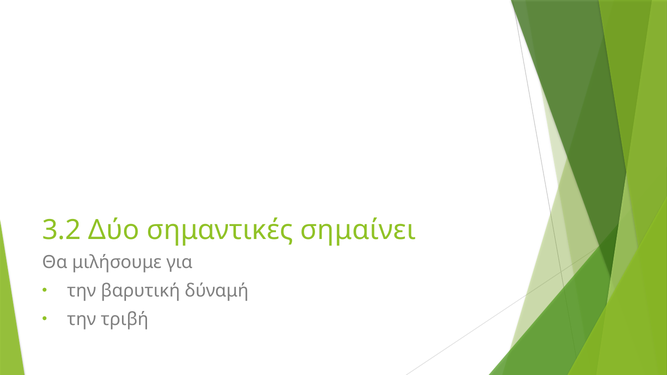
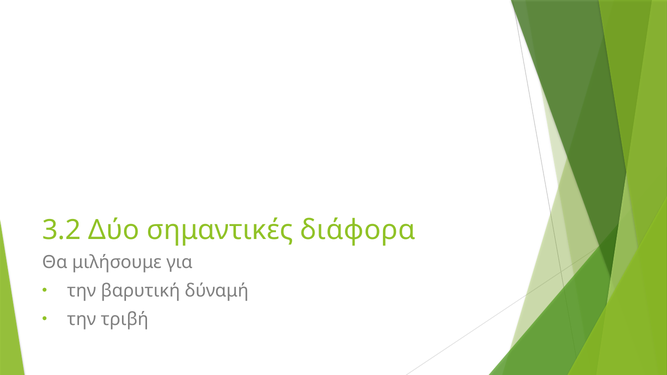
σημαίνει: σημαίνει -> διάφορα (358, 230)
